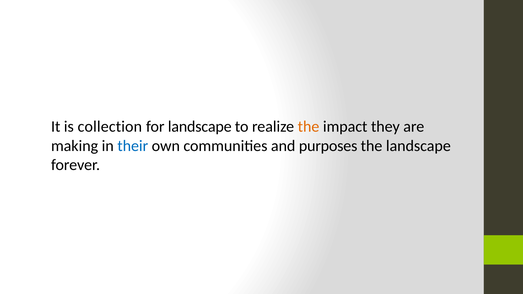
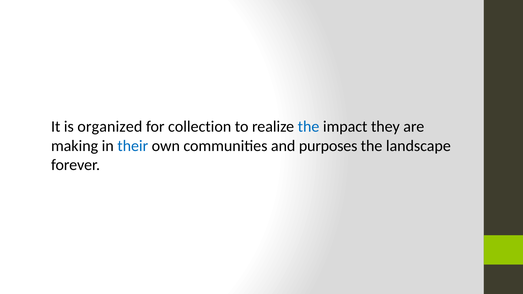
collection: collection -> organized (110, 127)
for landscape: landscape -> collection (200, 127)
the colour: orange -> blue (309, 127)
